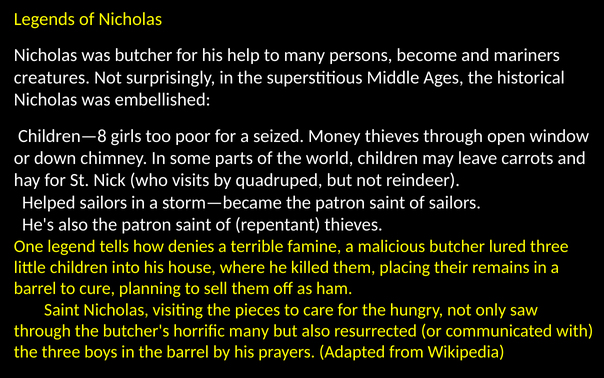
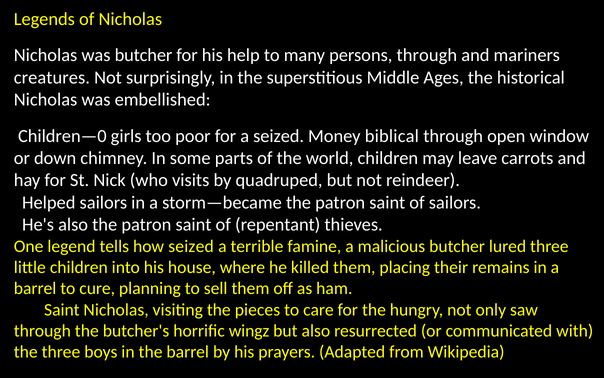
persons become: become -> through (427, 55)
Children—8: Children—8 -> Children—0 (62, 136)
Money thieves: thieves -> biblical (392, 136)
how denies: denies -> seized (191, 246)
horrific many: many -> wingz (249, 330)
